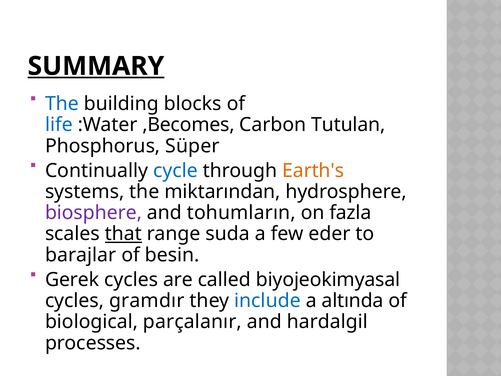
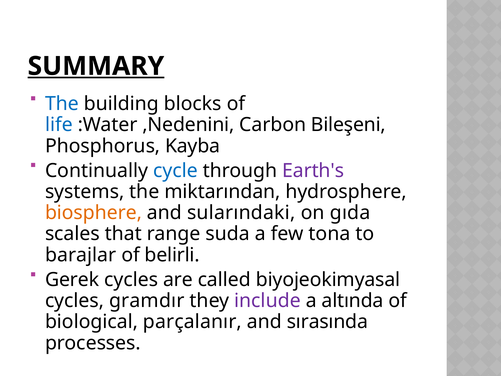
,Becomes: ,Becomes -> ,Nedenini (188, 125)
Tutulan: Tutulan -> Bileşeni (348, 125)
Süper: Süper -> Kayba (193, 146)
Earth's colour: orange -> purple (313, 171)
biosphere colour: purple -> orange (93, 213)
tohumların: tohumların -> sularındaki (241, 213)
fazla: fazla -> gıda (350, 213)
that underline: present -> none (123, 234)
eder: eder -> tona (329, 234)
besin: besin -> belirli (172, 255)
include colour: blue -> purple (267, 301)
hardalgil: hardalgil -> sırasında (327, 322)
